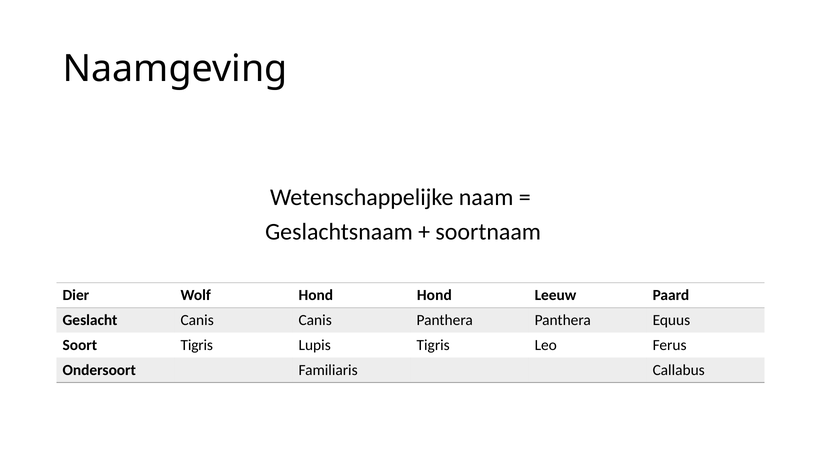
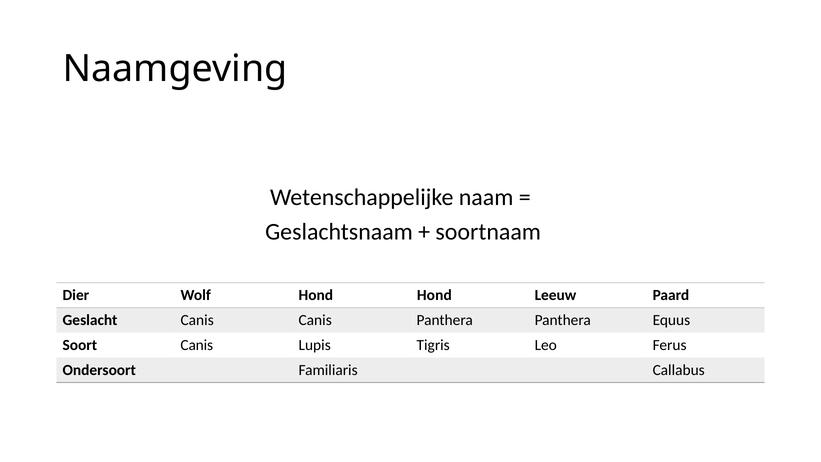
Soort Tigris: Tigris -> Canis (197, 345)
